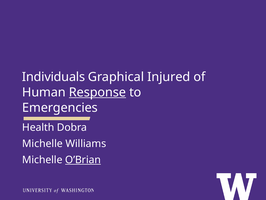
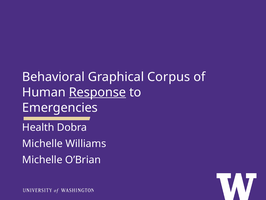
Individuals: Individuals -> Behavioral (53, 77)
Injured: Injured -> Corpus (169, 77)
O’Brian underline: present -> none (83, 159)
